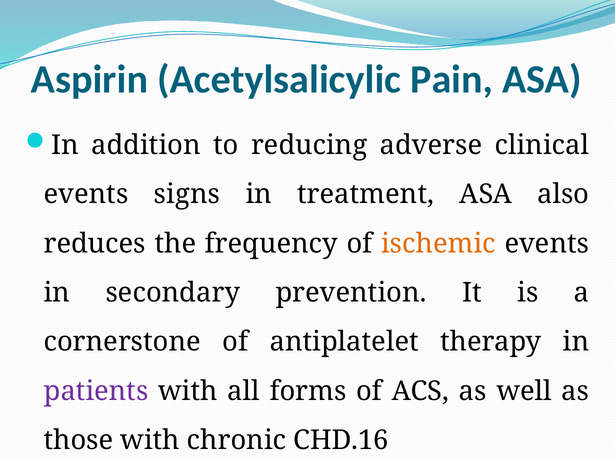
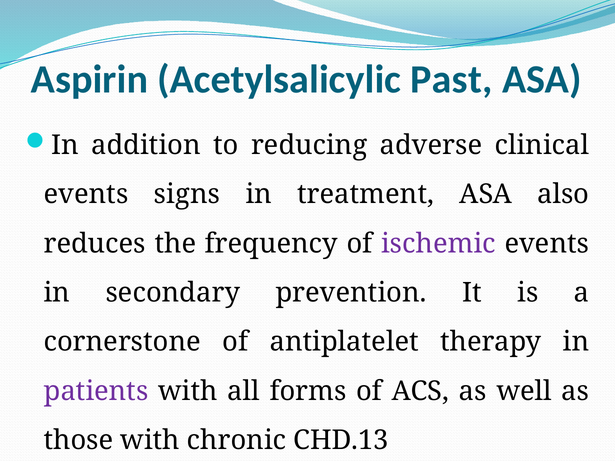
Pain: Pain -> Past (451, 80)
ischemic colour: orange -> purple (438, 244)
CHD.16: CHD.16 -> CHD.13 (341, 441)
